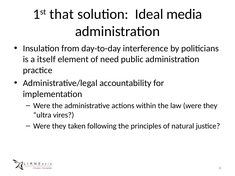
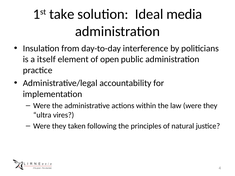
that: that -> take (62, 14)
need: need -> open (110, 59)
